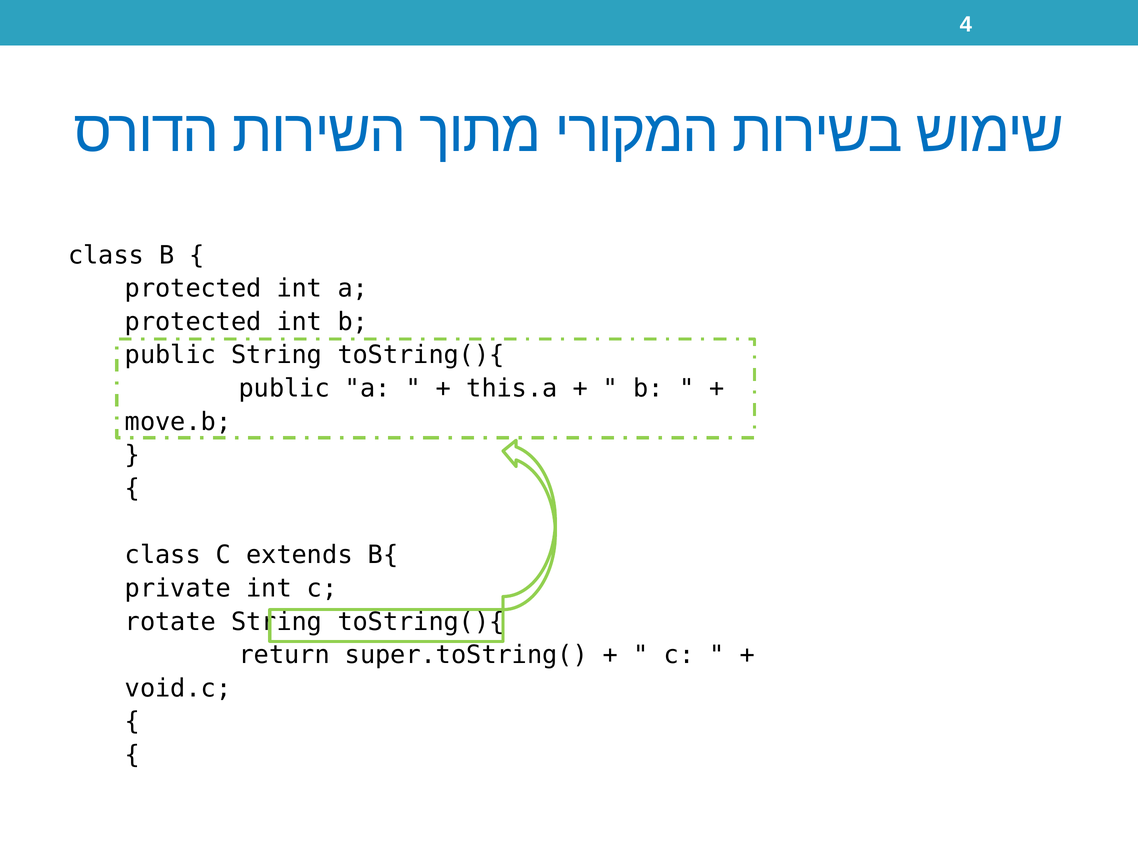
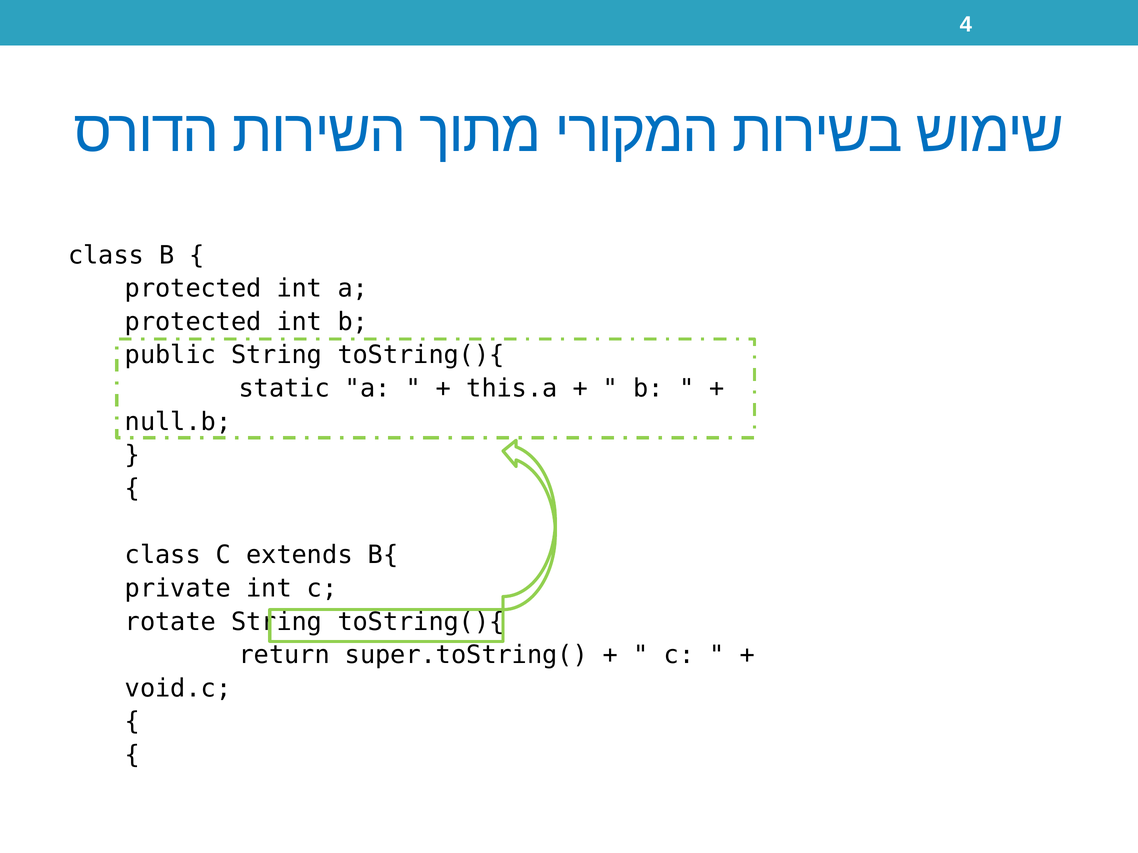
public: public -> static (284, 389)
move.b: move.b -> null.b (178, 422)
